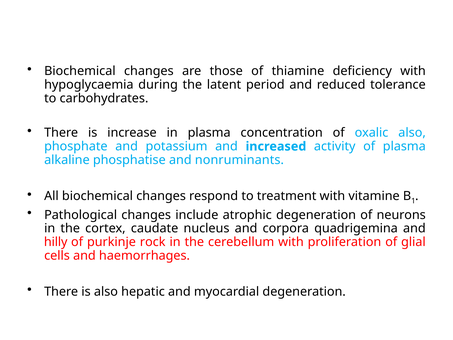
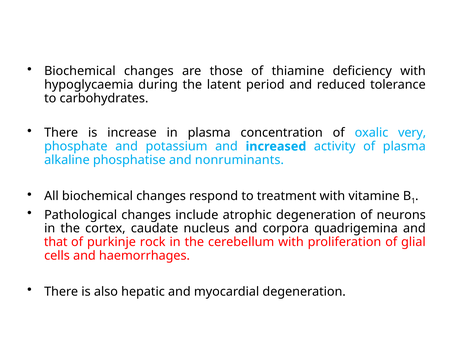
oxalic also: also -> very (412, 133)
hilly: hilly -> that (56, 242)
